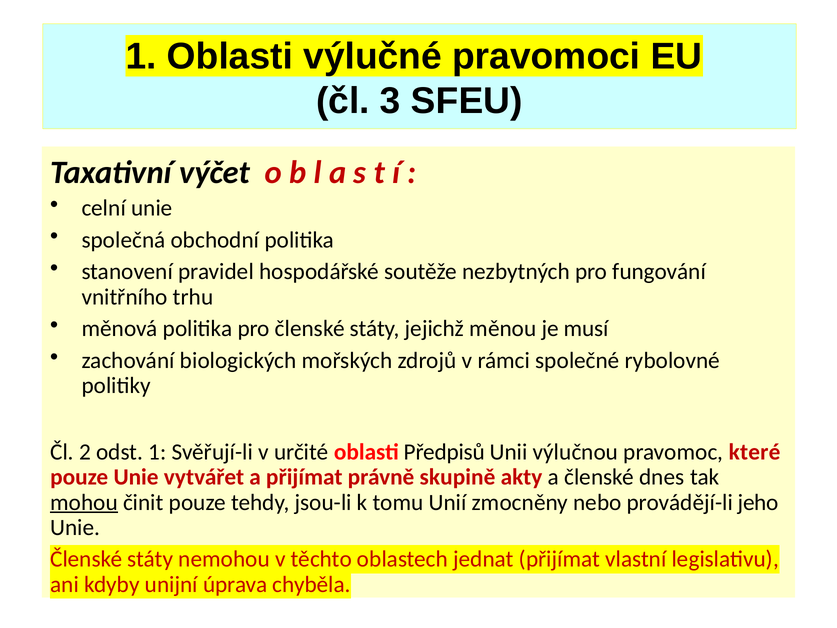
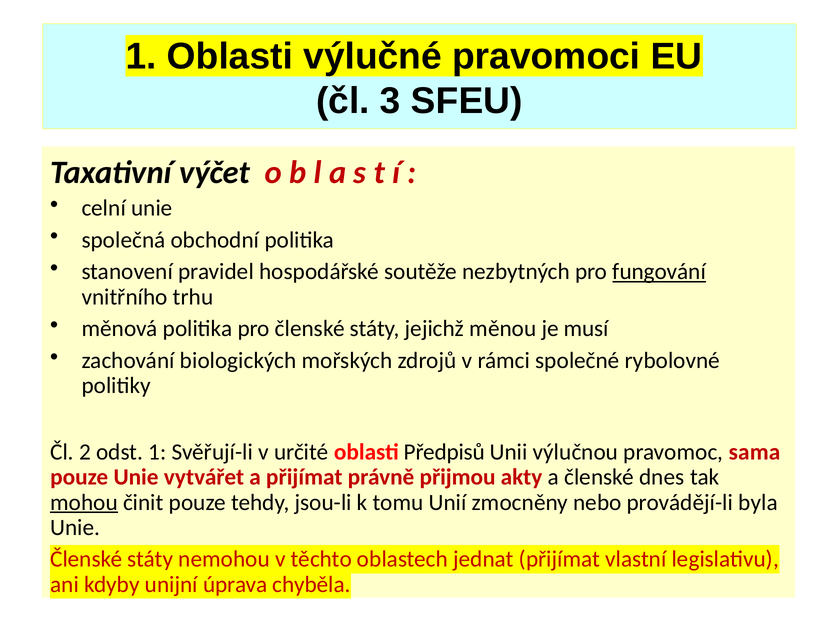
fungování underline: none -> present (659, 272)
které: které -> sama (754, 452)
skupině: skupině -> přijmou (458, 477)
jeho: jeho -> byla (758, 502)
